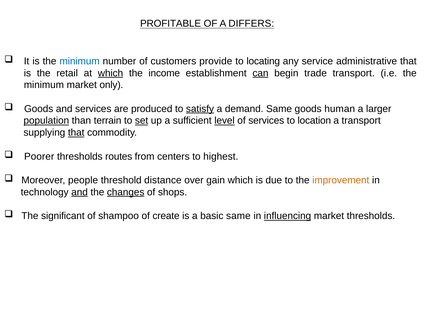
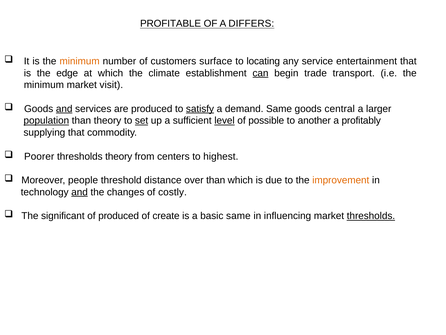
minimum colour: blue -> orange (80, 61)
provide: provide -> surface (216, 61)
administrative: administrative -> entertainment (367, 61)
retail: retail -> edge (67, 73)
which underline: present -> none (111, 73)
income: income -> climate (164, 73)
only: only -> visit (111, 85)
and underline: none -> present (64, 109)
human: human -> central (340, 109)
than terrain: terrain -> theory (108, 121)
of services: services -> possible (266, 121)
location: location -> another (314, 121)
a transport: transport -> profitably (361, 121)
that underline: present -> none (76, 132)
thresholds routes: routes -> theory (119, 156)
over gain: gain -> than (216, 180)
changes underline: present -> none (126, 192)
shops: shops -> costly (173, 192)
of shampoo: shampoo -> produced (119, 216)
influencing underline: present -> none (288, 216)
thresholds underline: none -> present (371, 216)
